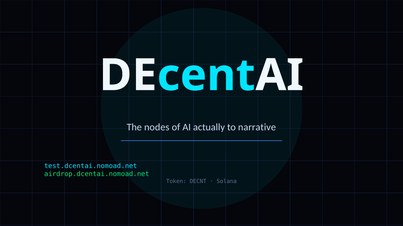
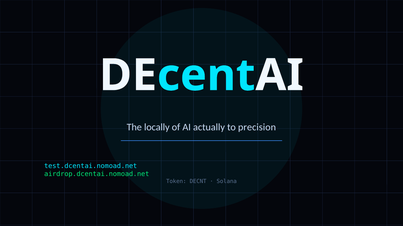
nodes: nodes -> locally (157, 128)
narrative: narrative -> precision (257, 128)
